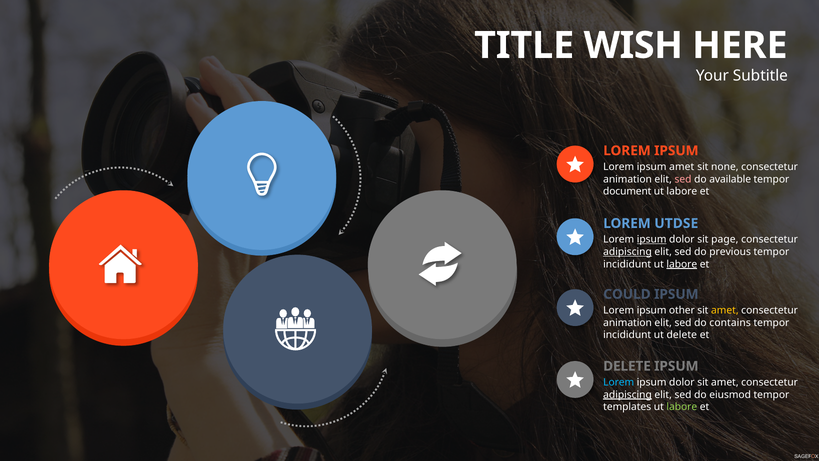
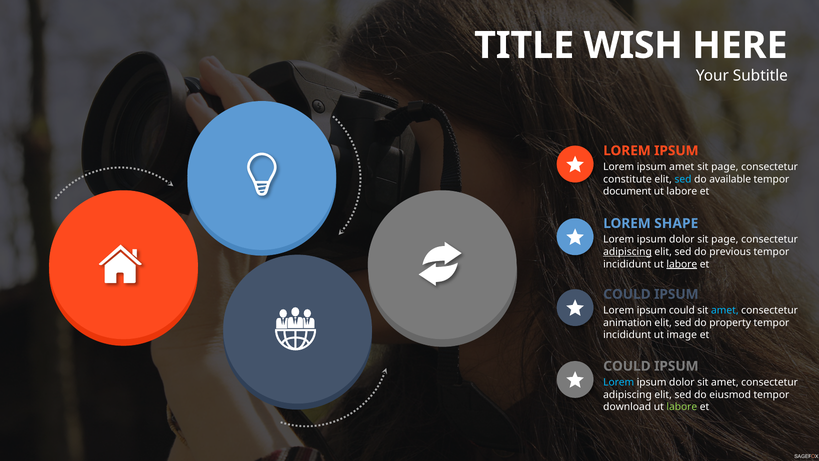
none: none -> page (725, 167)
animation: animation -> constitute (628, 179)
sed colour: pink -> light blue (683, 179)
UTDSE: UTDSE -> SHAPE (676, 223)
ipsum underline: present -> none (652, 239)
ipsum other: other -> could (682, 310)
amet colour: yellow -> light blue (725, 310)
contains: contains -> property (730, 322)
ut delete: delete -> image (682, 335)
DELETE: DELETE -> COULD (627, 366)
adipiscing underline: present -> none (628, 394)
templates: templates -> download (627, 407)
